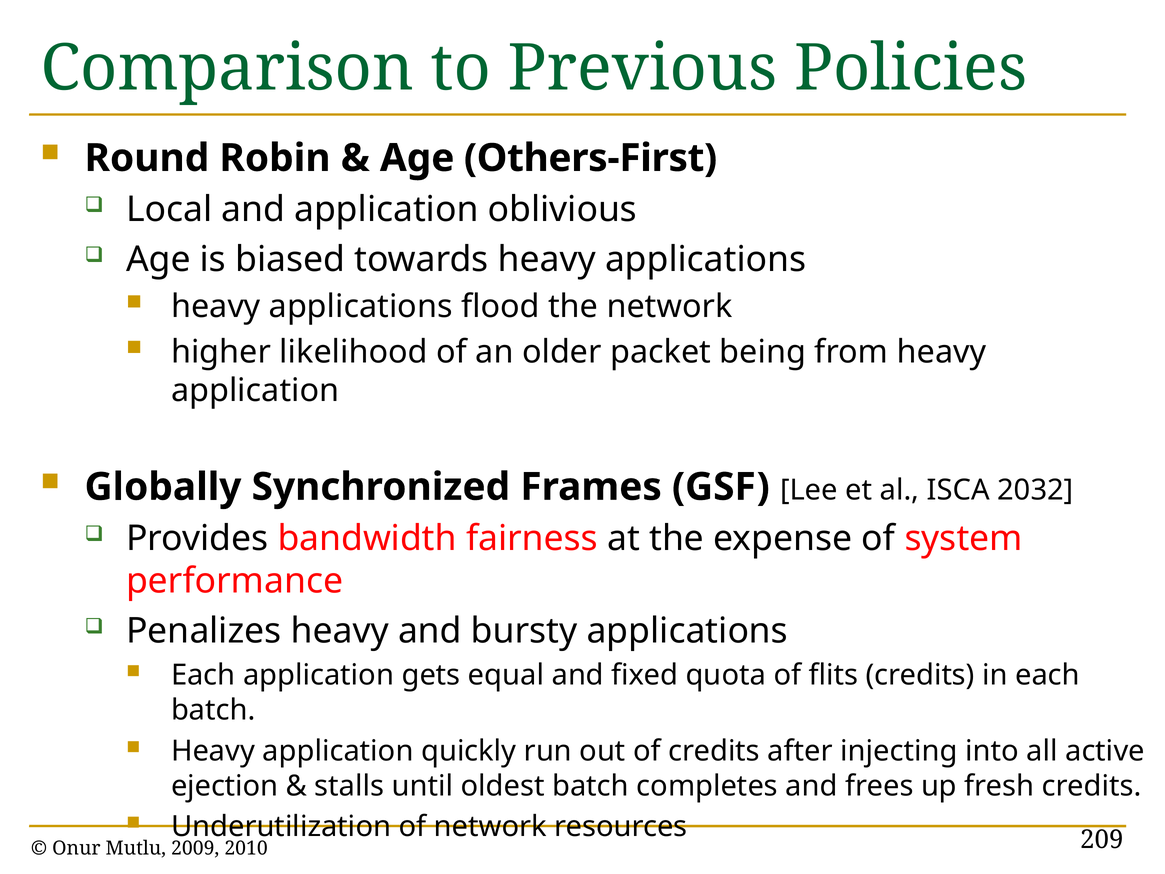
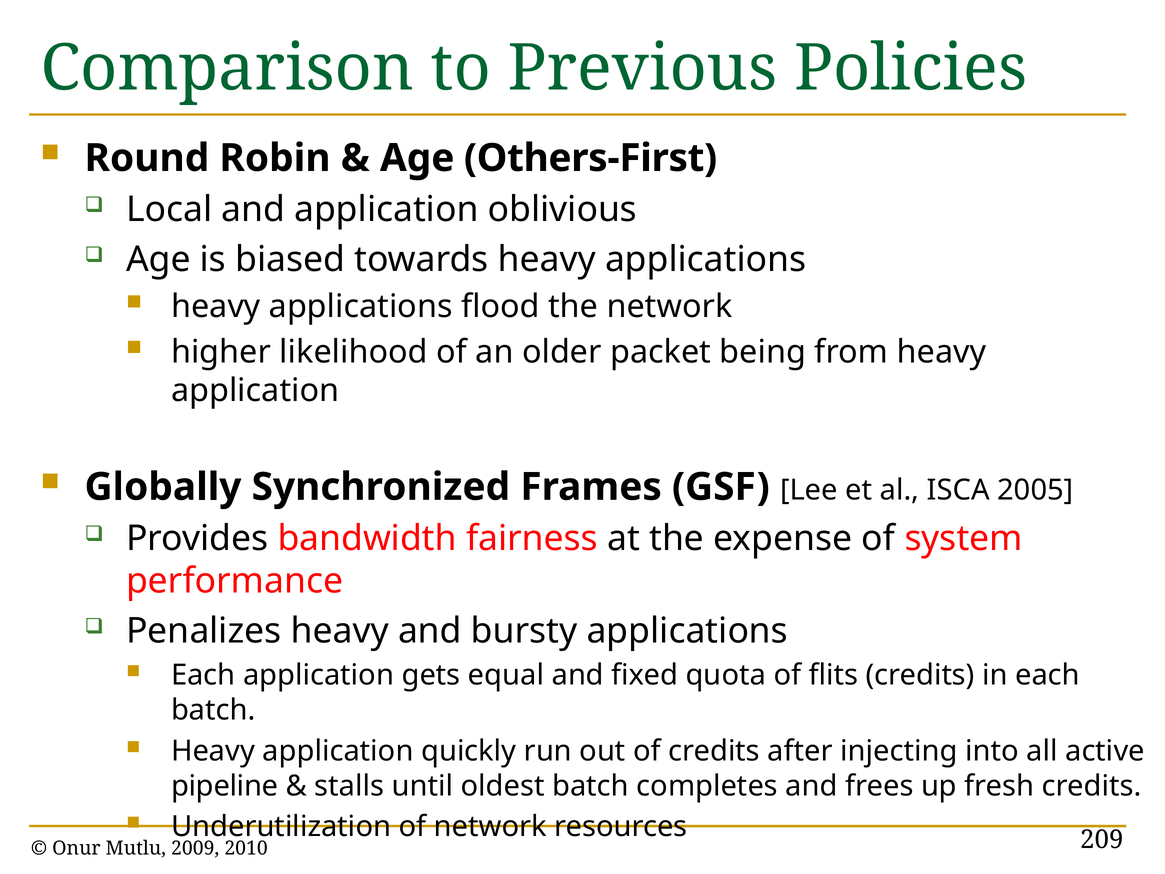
2032: 2032 -> 2005 (1035, 490)
ejection: ejection -> pipeline (225, 786)
